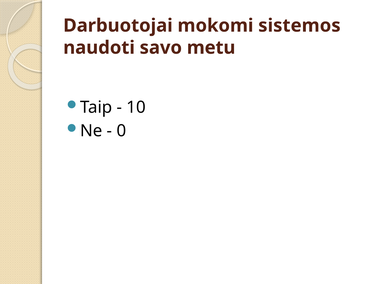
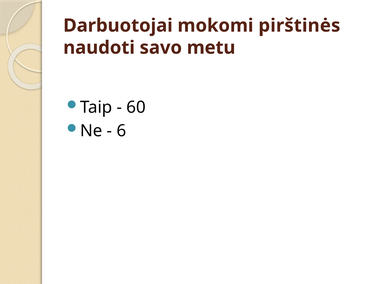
sistemos: sistemos -> pirštinės (299, 26)
10: 10 -> 60 (136, 108)
0: 0 -> 6 (121, 131)
